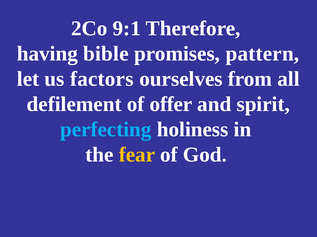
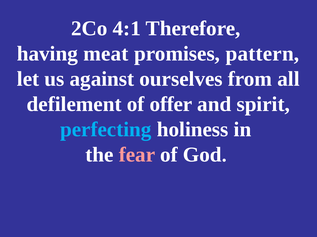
9:1: 9:1 -> 4:1 (127, 28)
bible: bible -> meat (106, 54)
factors: factors -> against (102, 79)
fear colour: yellow -> pink (137, 155)
